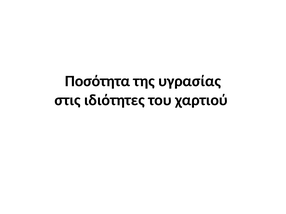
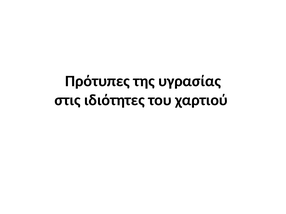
Ποσότητα: Ποσότητα -> Πρότυπες (97, 81)
